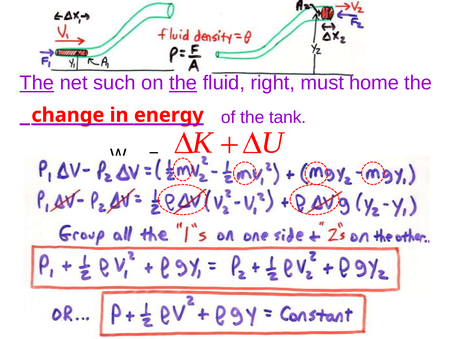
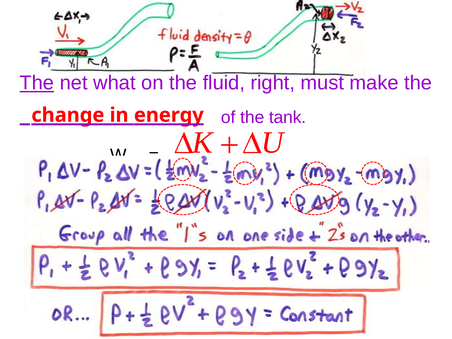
such: such -> what (114, 83)
the underline: present -> none (183, 83)
home: home -> make (374, 83)
